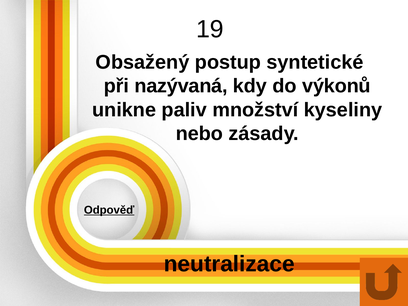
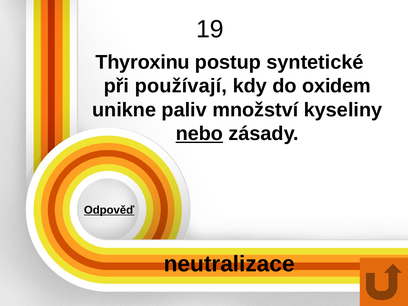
Obsažený: Obsažený -> Thyroxinu (143, 62)
nazývaná: nazývaná -> používají (181, 86)
výkonů: výkonů -> oxidem (336, 86)
nebo underline: none -> present (199, 134)
